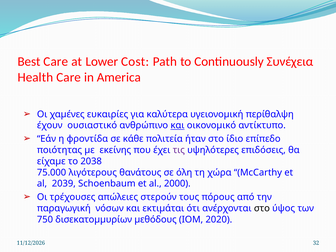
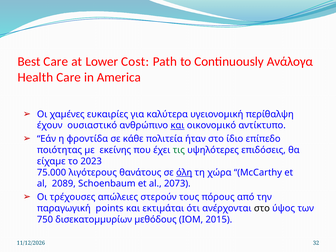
Συνέχεια: Συνέχεια -> Ανάλογα (290, 62)
τις colour: purple -> green (179, 150)
2038: 2038 -> 2023 (91, 161)
όλη underline: none -> present (184, 172)
2039: 2039 -> 2089 (64, 184)
2000: 2000 -> 2073 (177, 184)
νόσων: νόσων -> points (110, 208)
2020: 2020 -> 2015 (219, 220)
